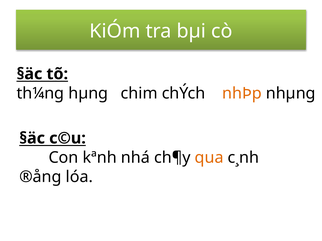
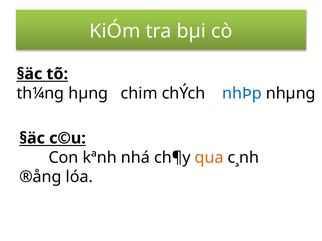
nhÞp colour: orange -> blue (242, 93)
